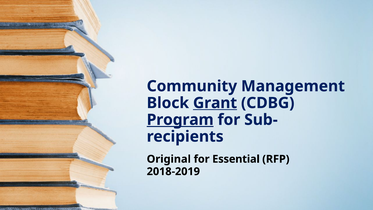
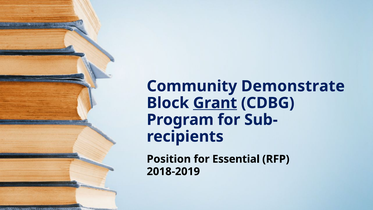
Management: Management -> Demonstrate (293, 86)
Program underline: present -> none (180, 120)
Original: Original -> Position (169, 159)
